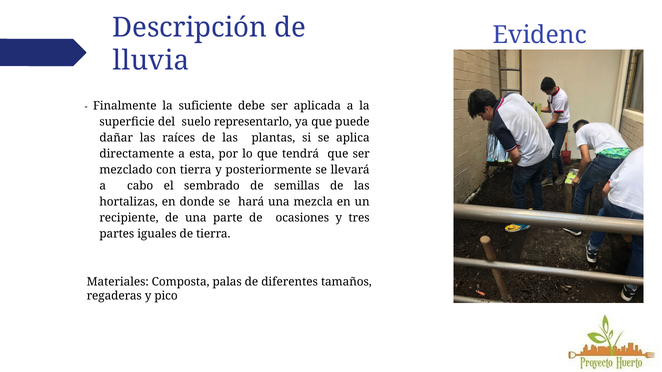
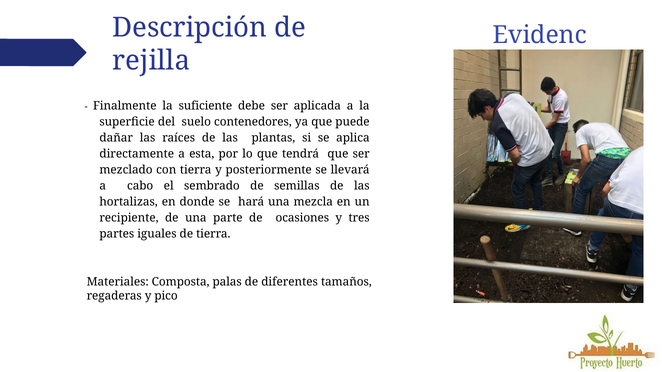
lluvia: lluvia -> rejilla (151, 61)
representarlo: representarlo -> contenedores (253, 122)
